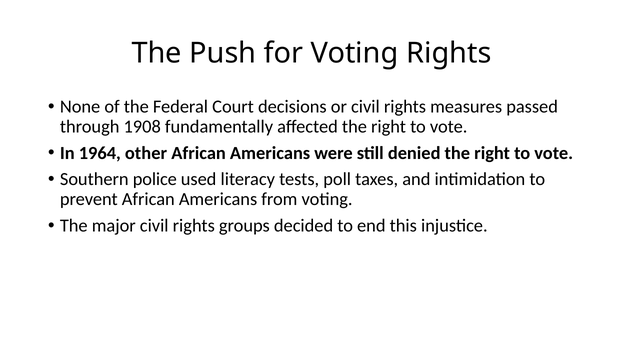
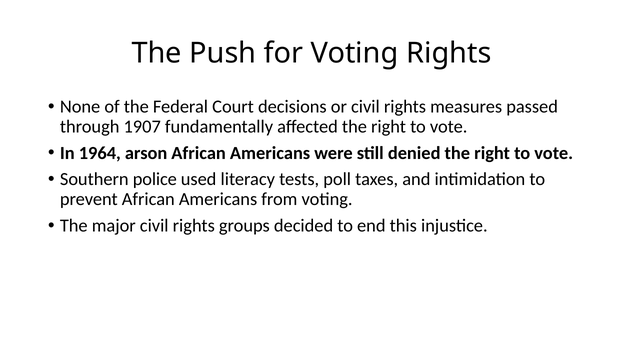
1908: 1908 -> 1907 (142, 126)
other: other -> arson (146, 153)
